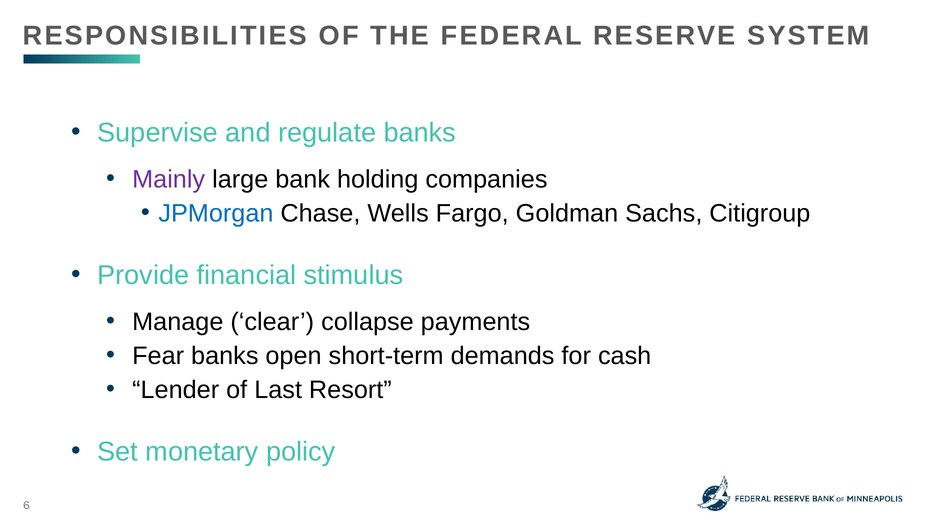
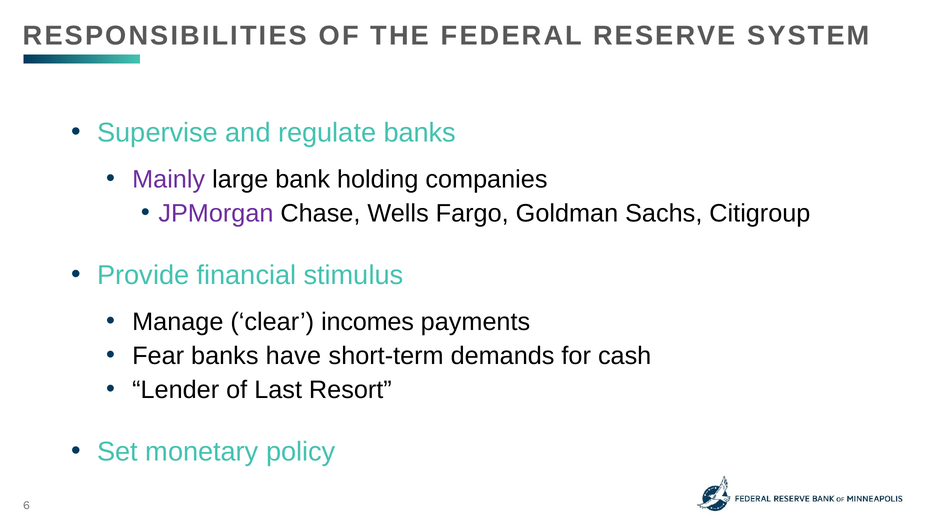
JPMorgan colour: blue -> purple (216, 213)
collapse: collapse -> incomes (368, 322)
open: open -> have (293, 356)
